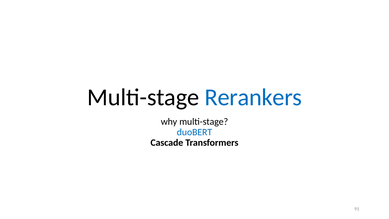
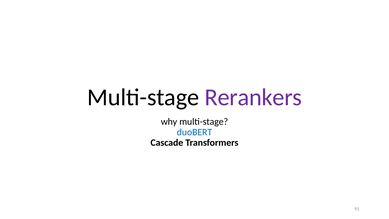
Rerankers colour: blue -> purple (253, 97)
